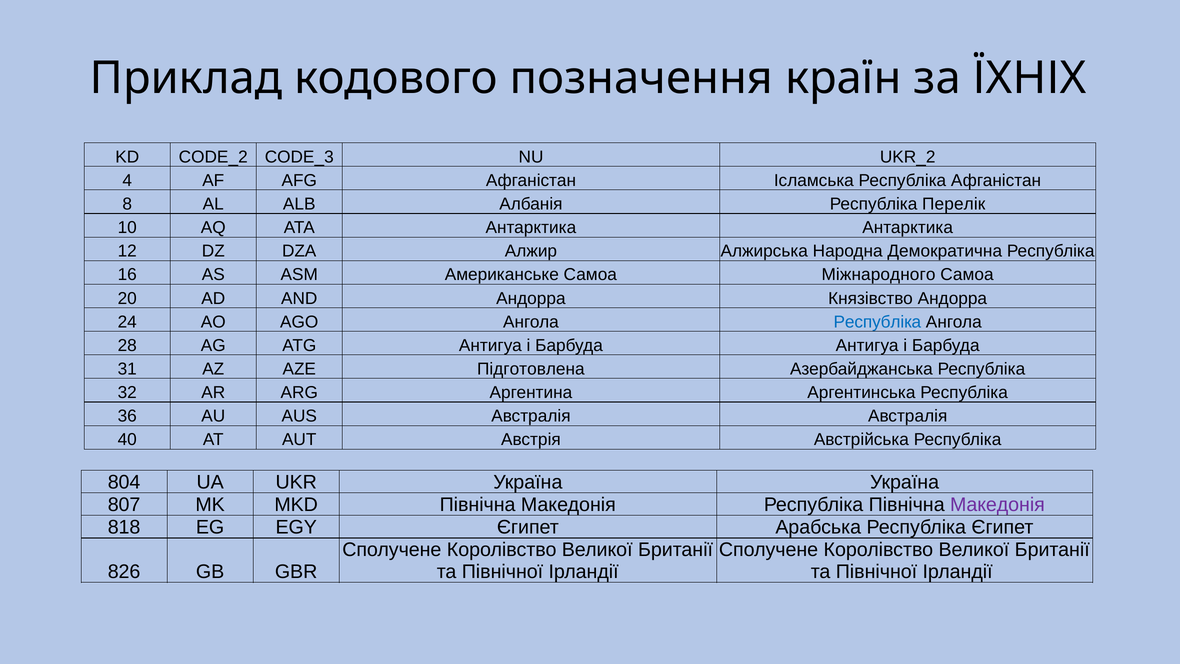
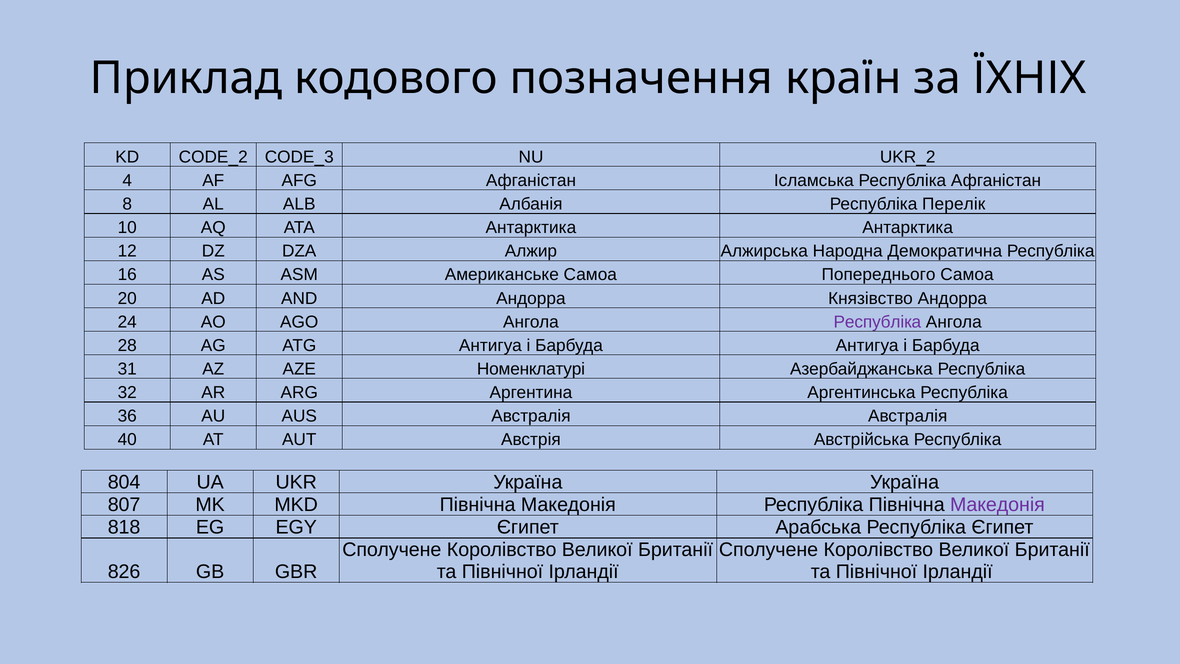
Міжнародного: Міжнародного -> Попереднього (879, 275)
Республіка colour: blue -> purple (877, 322)
Підготовлена: Підготовлена -> Номенклатурі (531, 369)
